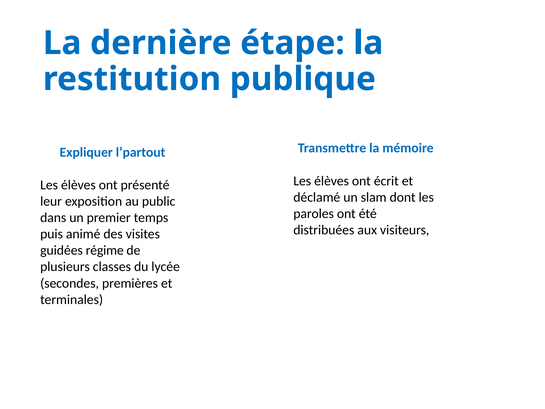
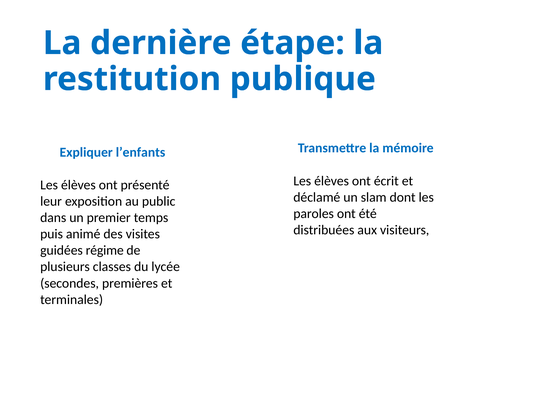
l’partout: l’partout -> l’enfants (141, 152)
